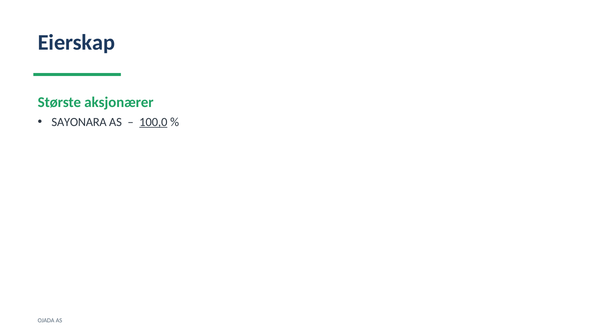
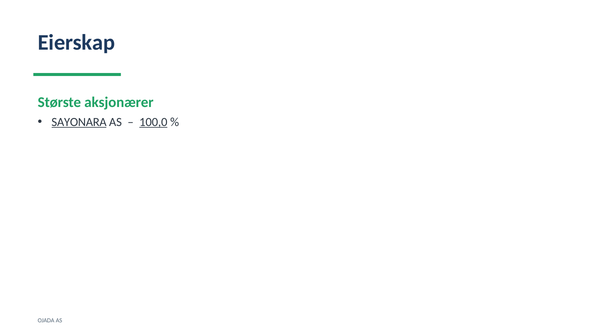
SAYONARA underline: none -> present (79, 122)
